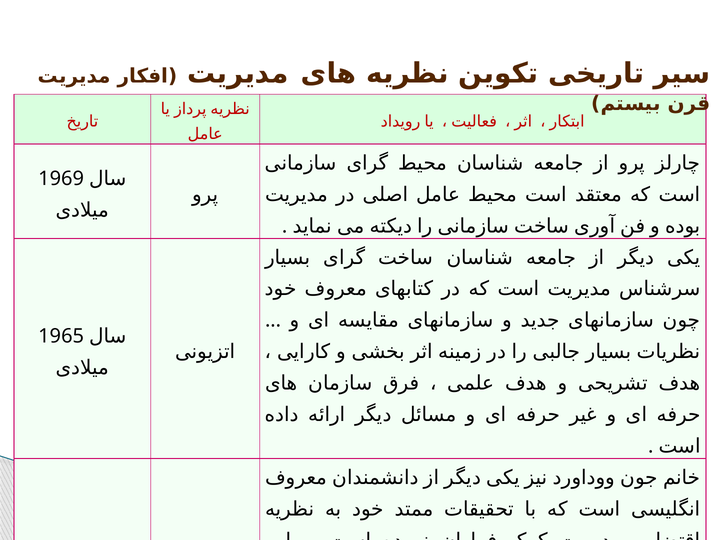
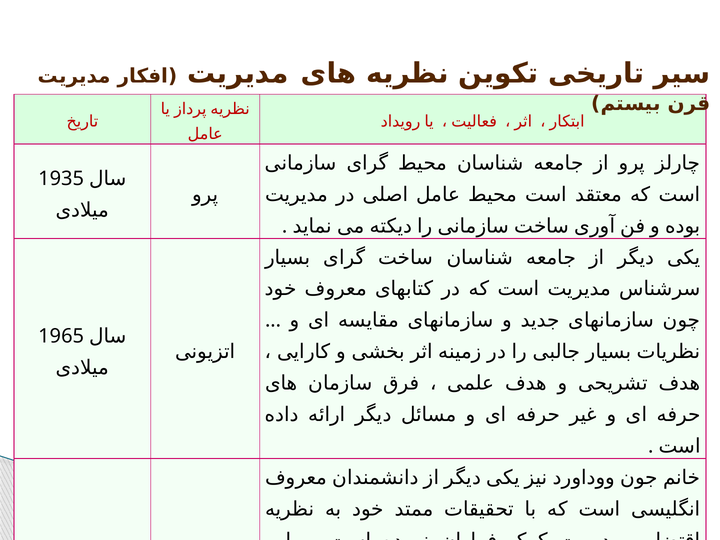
1969: 1969 -> 1935 (61, 179)
